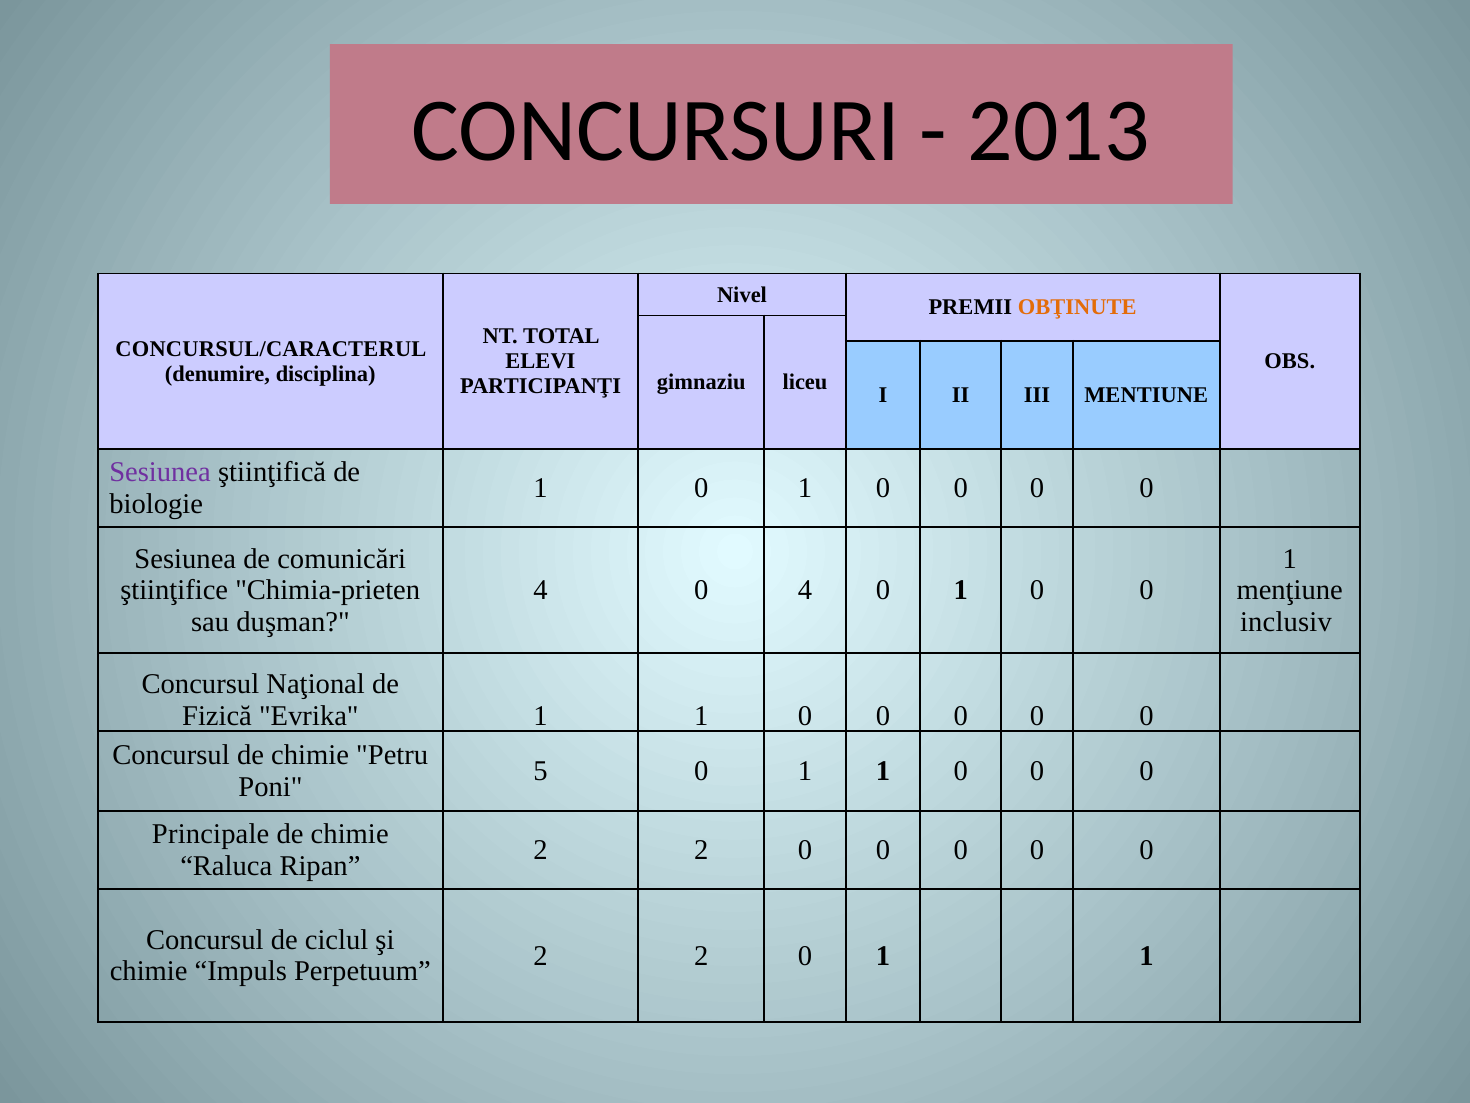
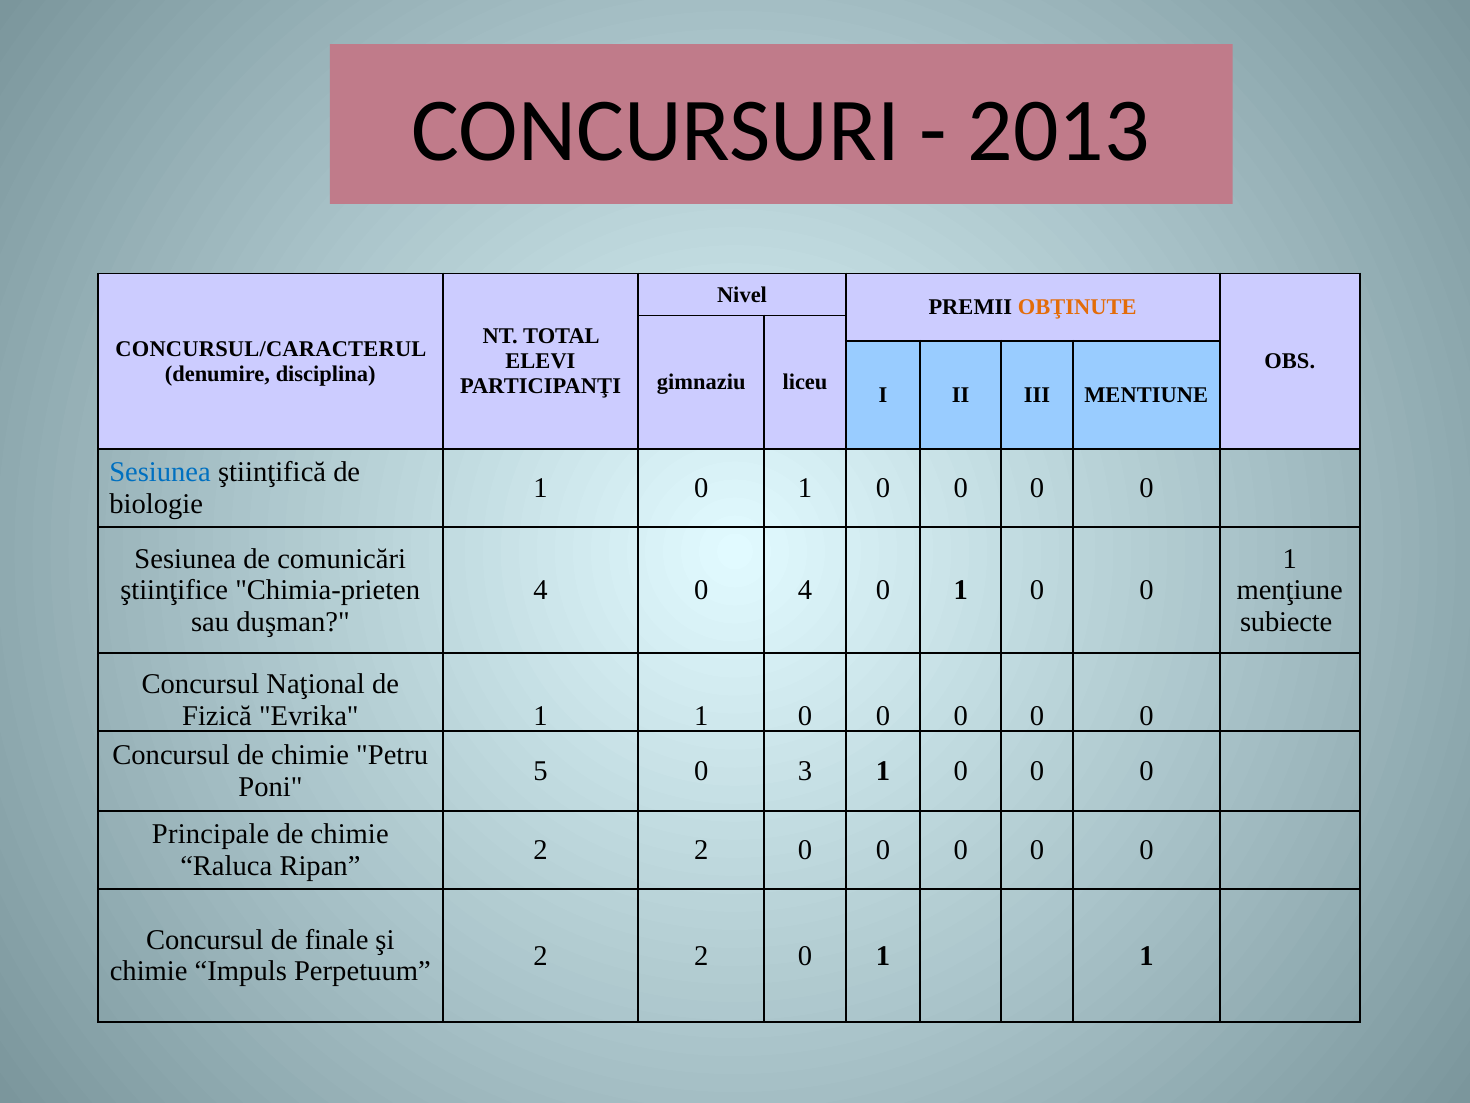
Sesiunea colour: purple -> blue (160, 472)
inclusiv: inclusiv -> subiecte (1286, 622)
5 0 1: 1 -> 3 (805, 771)
ciclul: ciclul -> finale (337, 939)
